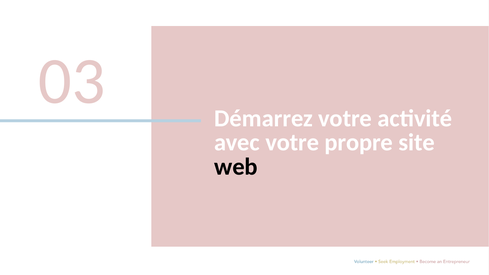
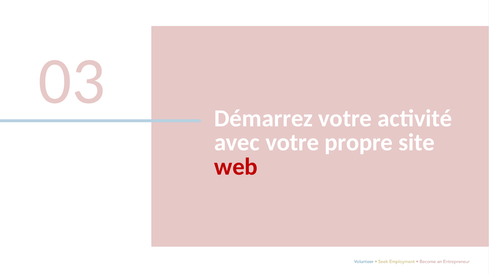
web colour: black -> red (236, 167)
